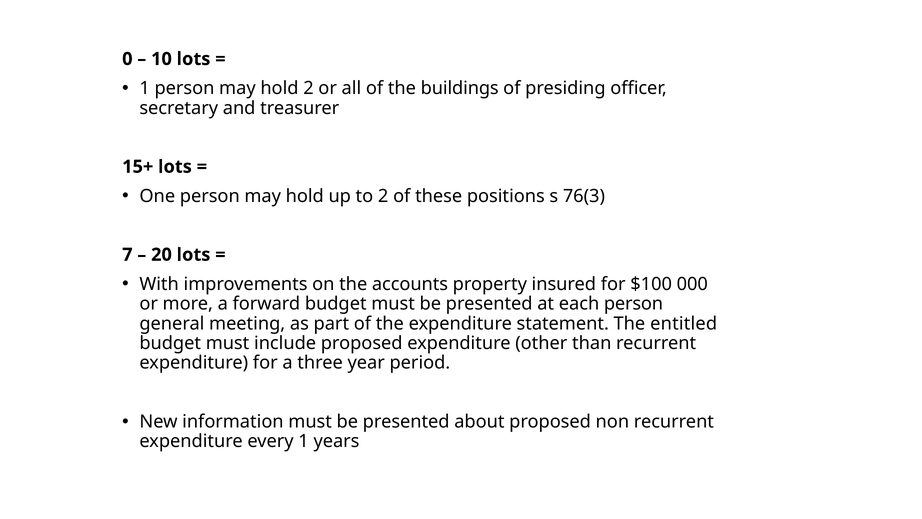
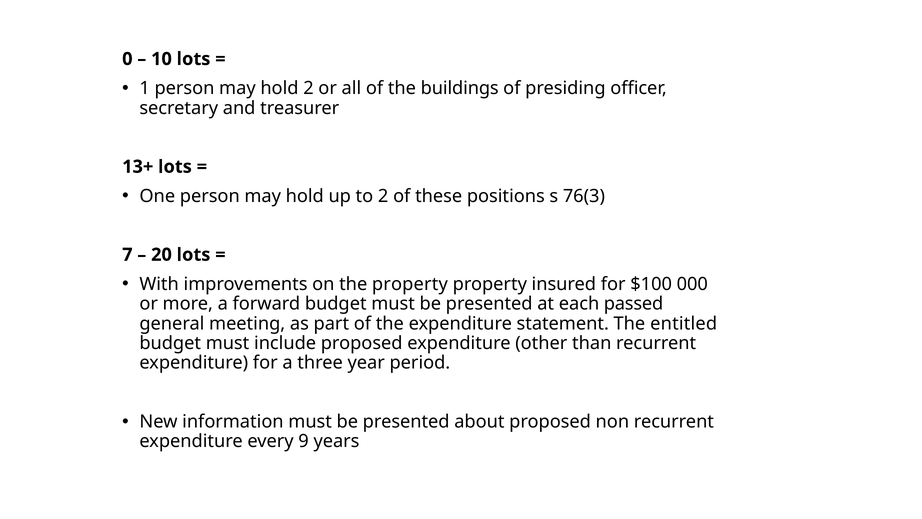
15+: 15+ -> 13+ (138, 167)
the accounts: accounts -> property (410, 284)
each person: person -> passed (634, 304)
every 1: 1 -> 9 (304, 441)
